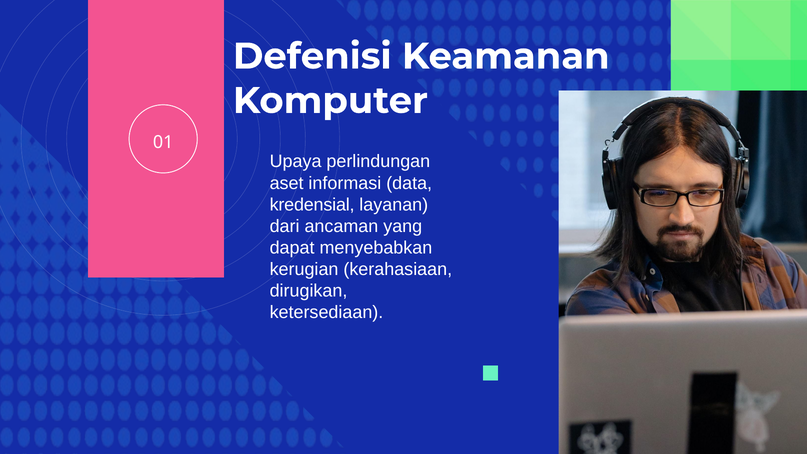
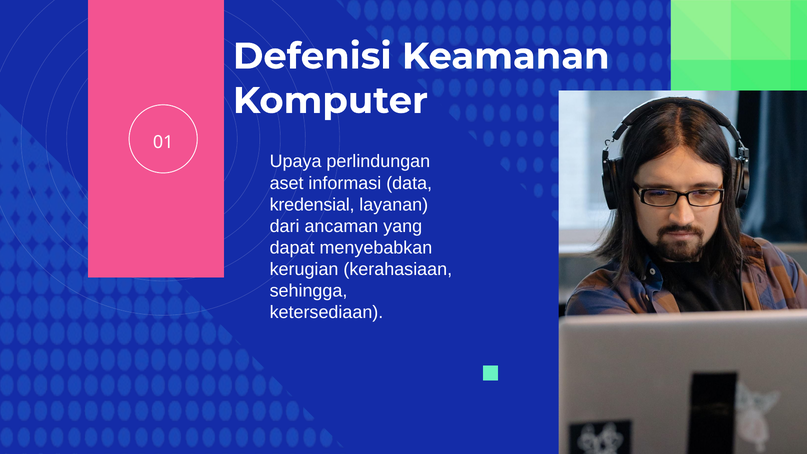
dirugikan: dirugikan -> sehingga (309, 291)
